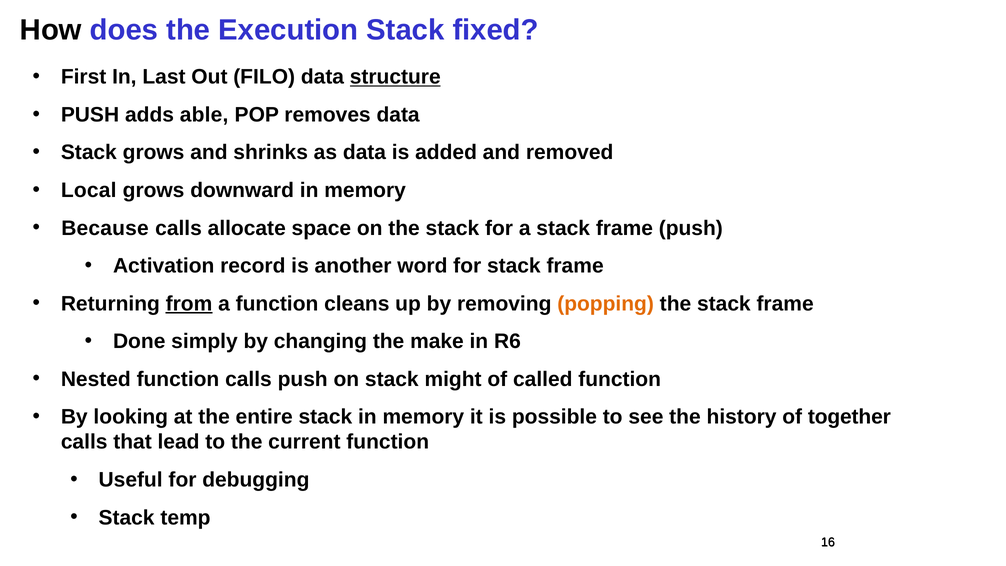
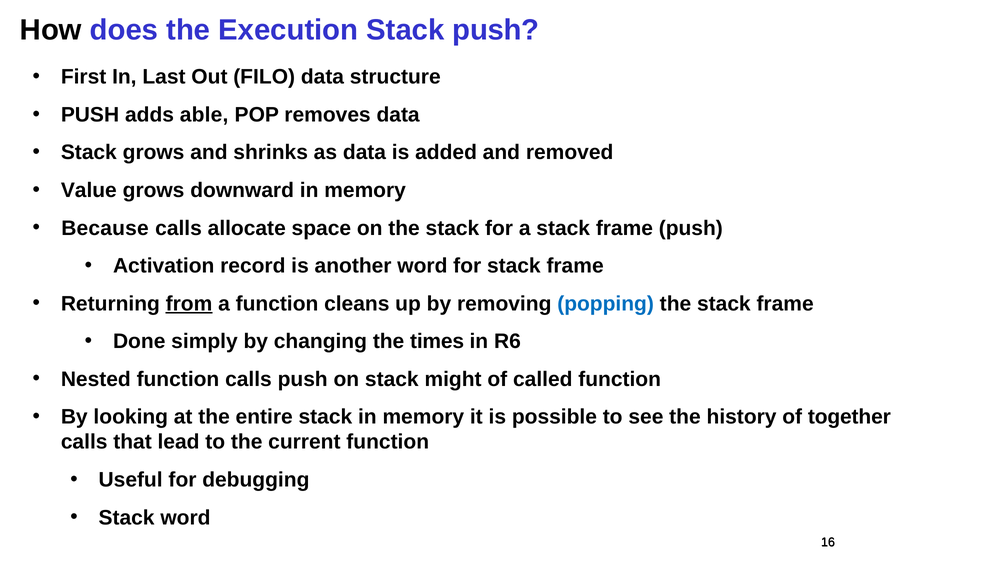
Stack fixed: fixed -> push (496, 30)
structure underline: present -> none (395, 77)
Local: Local -> Value (89, 190)
popping colour: orange -> blue (606, 304)
make: make -> times (437, 341)
Stack temp: temp -> word (185, 517)
